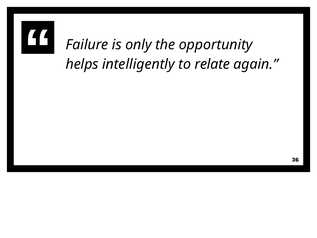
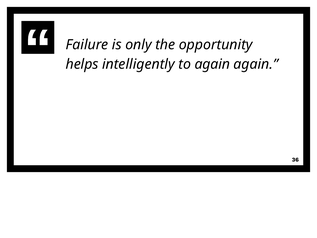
to relate: relate -> again (212, 64)
